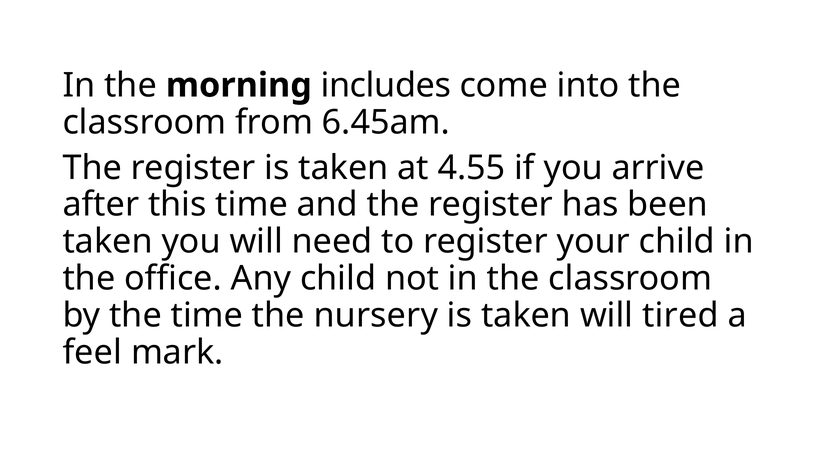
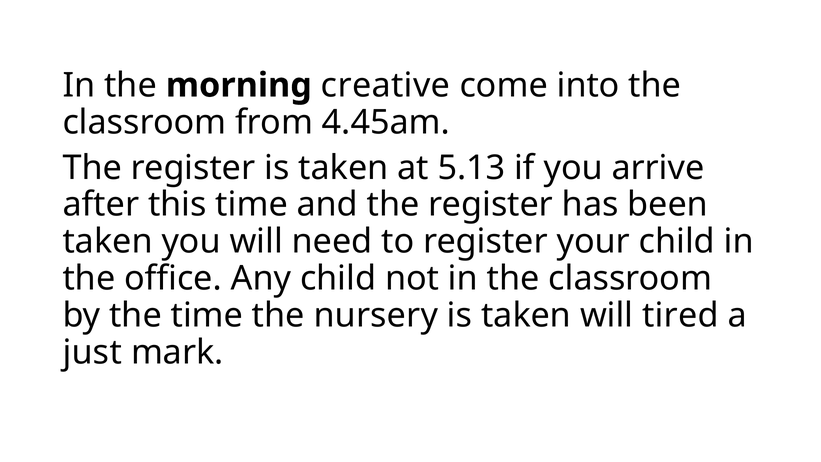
includes: includes -> creative (386, 85)
6.45am: 6.45am -> 4.45am (386, 122)
4.55: 4.55 -> 5.13 (472, 168)
feel: feel -> just (92, 352)
